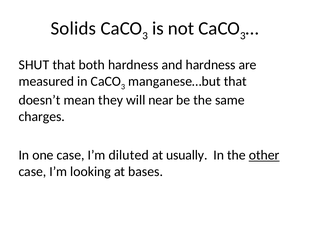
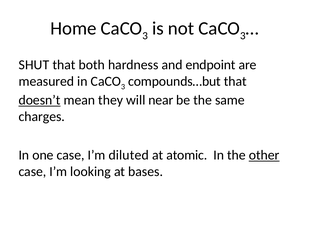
Solids: Solids -> Home (73, 28)
and hardness: hardness -> endpoint (211, 65)
manganese…but: manganese…but -> compounds…but (174, 81)
doesn’t underline: none -> present (39, 100)
usually: usually -> atomic (187, 155)
